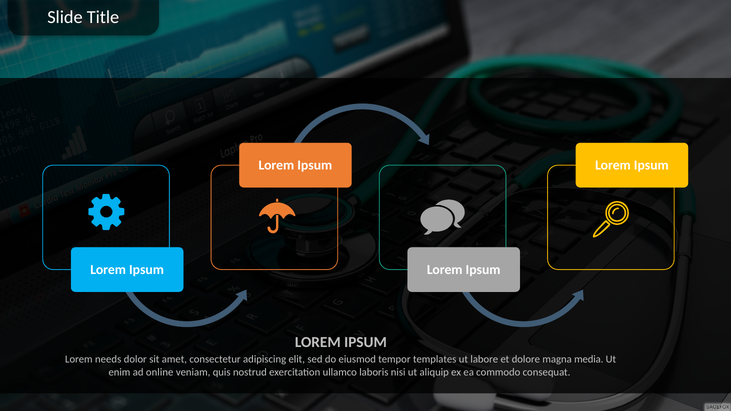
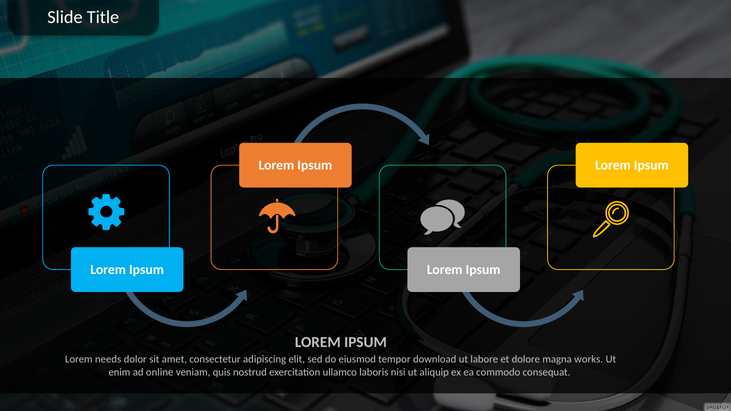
templates: templates -> download (435, 360)
media: media -> works (589, 360)
